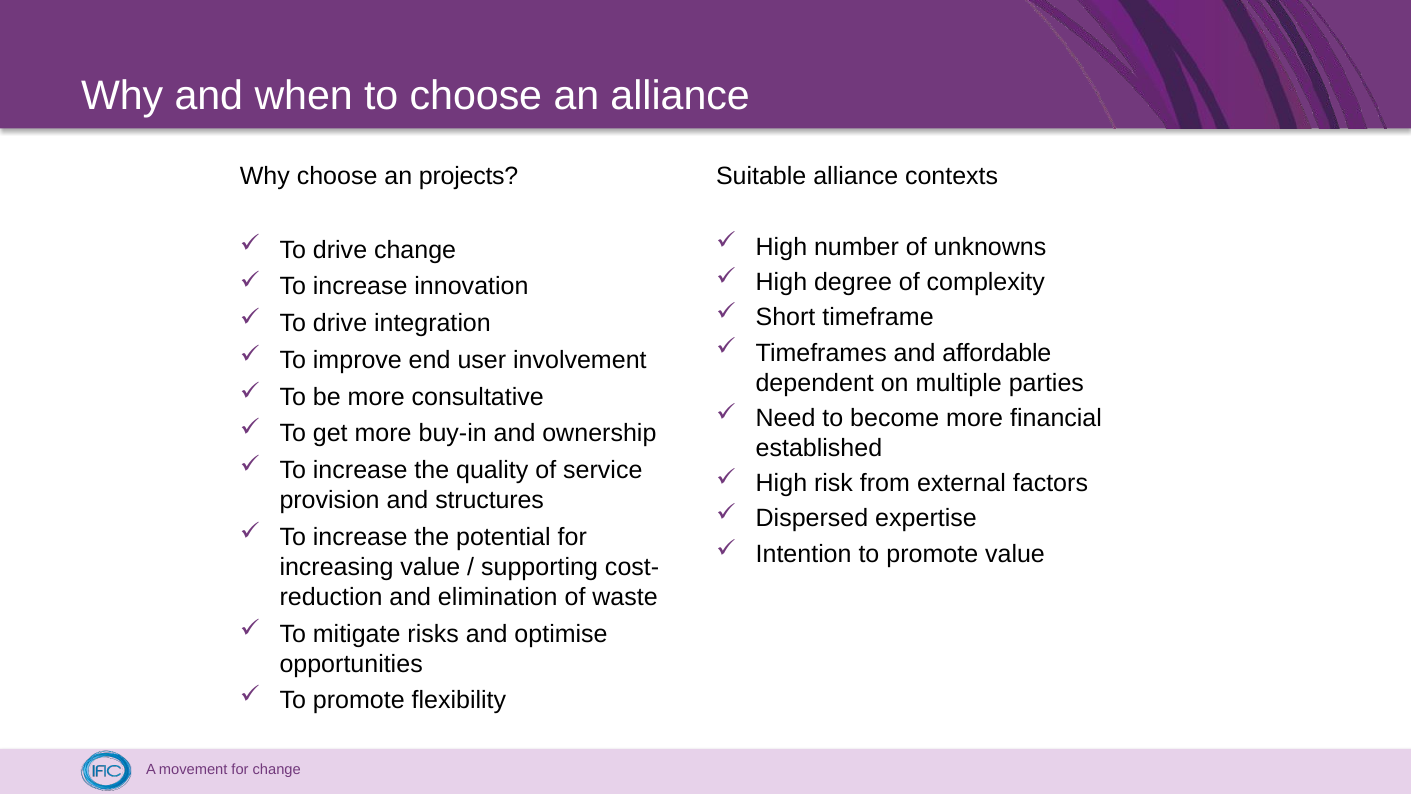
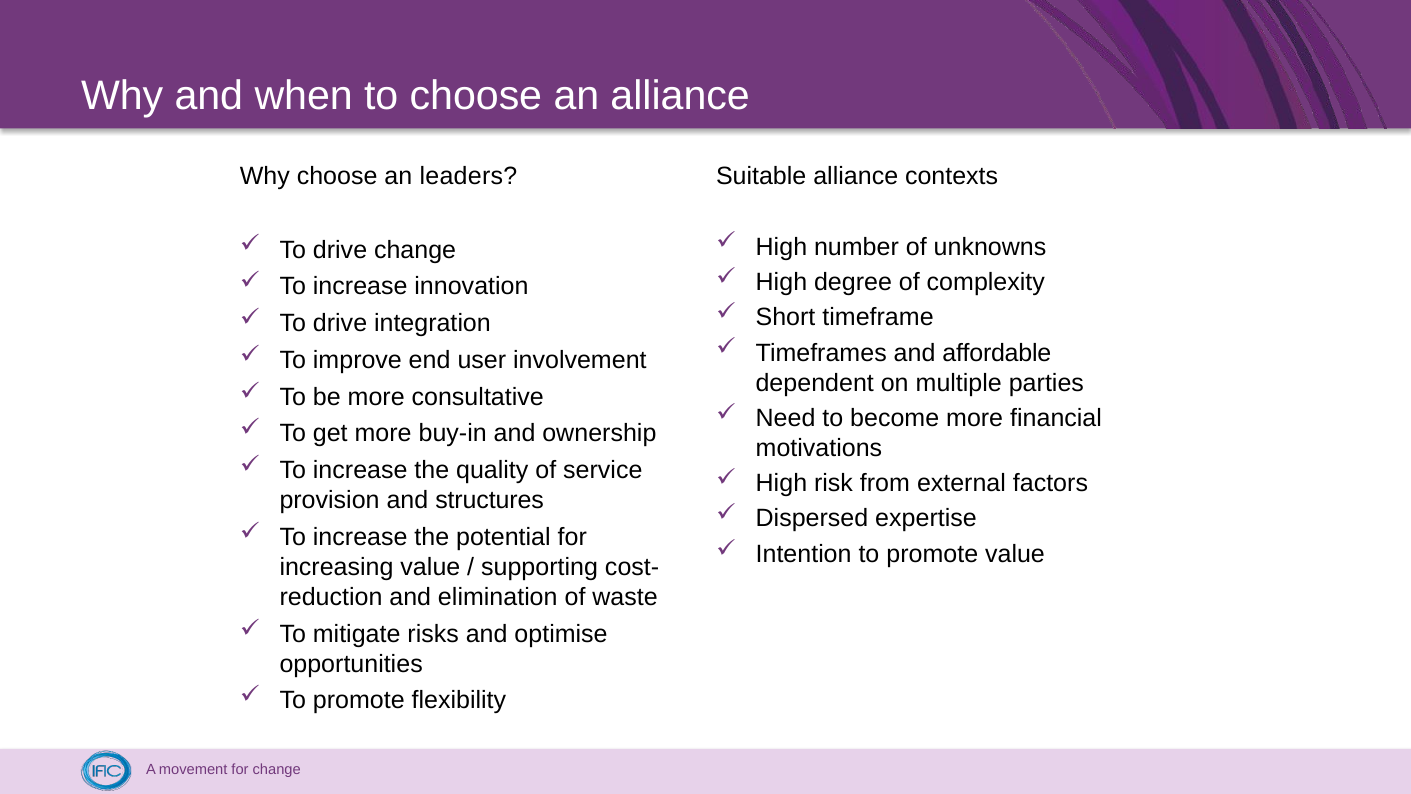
projects: projects -> leaders (468, 176)
established: established -> motivations (819, 448)
